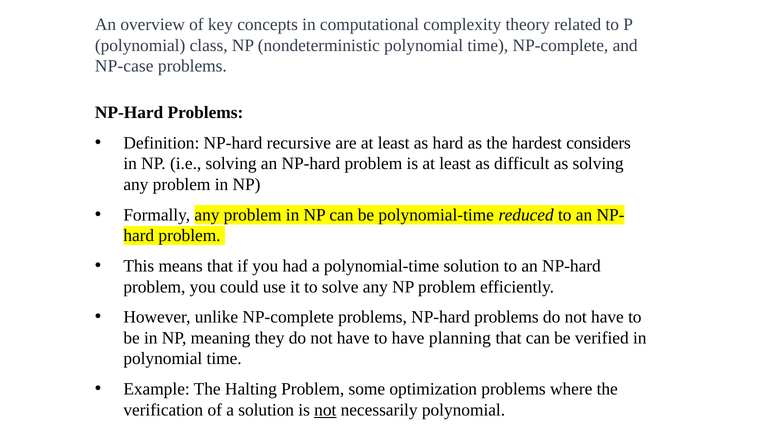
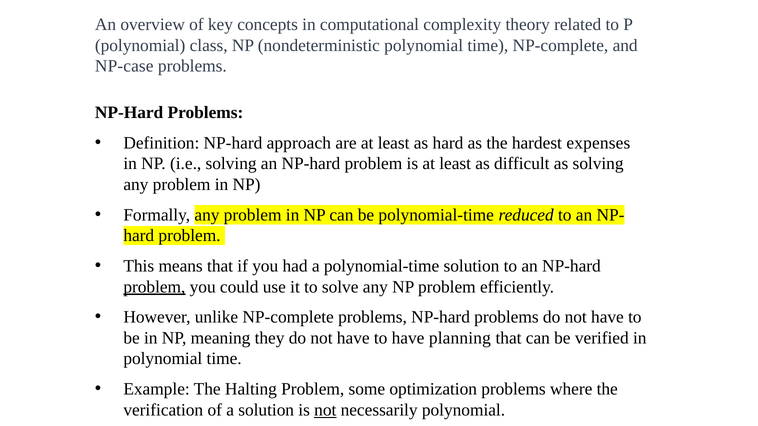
recursive: recursive -> approach (299, 143)
considers: considers -> expenses (598, 143)
problem underline: none -> present (154, 287)
